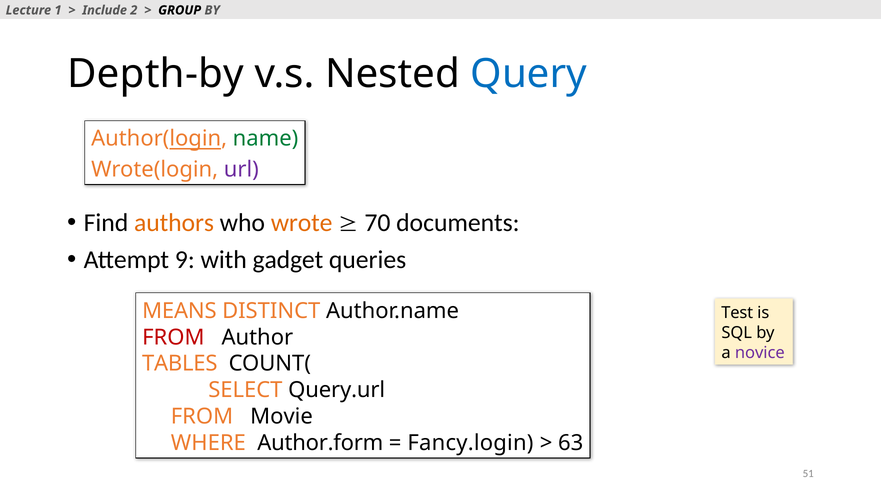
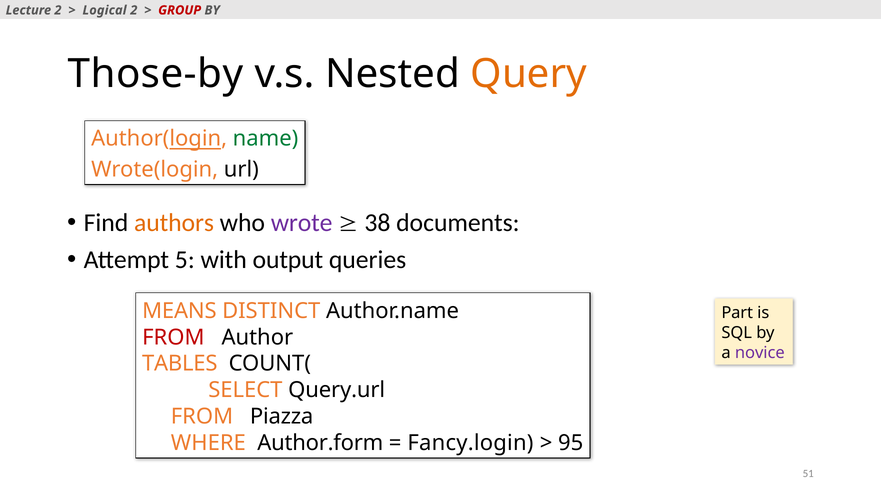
Lecture 1: 1 -> 2 (58, 10)
Include: Include -> Logical (105, 10)
GROUP colour: black -> red (180, 10)
Depth-by: Depth-by -> Those-by (156, 74)
Query colour: blue -> orange (529, 74)
url colour: purple -> black (241, 169)
wrote colour: orange -> purple (302, 222)
70: 70 -> 38 (377, 222)
9: 9 -> 5 (185, 259)
gadget: gadget -> output (288, 259)
Test: Test -> Part (737, 313)
Movie: Movie -> Piazza (282, 416)
63: 63 -> 95 (571, 443)
